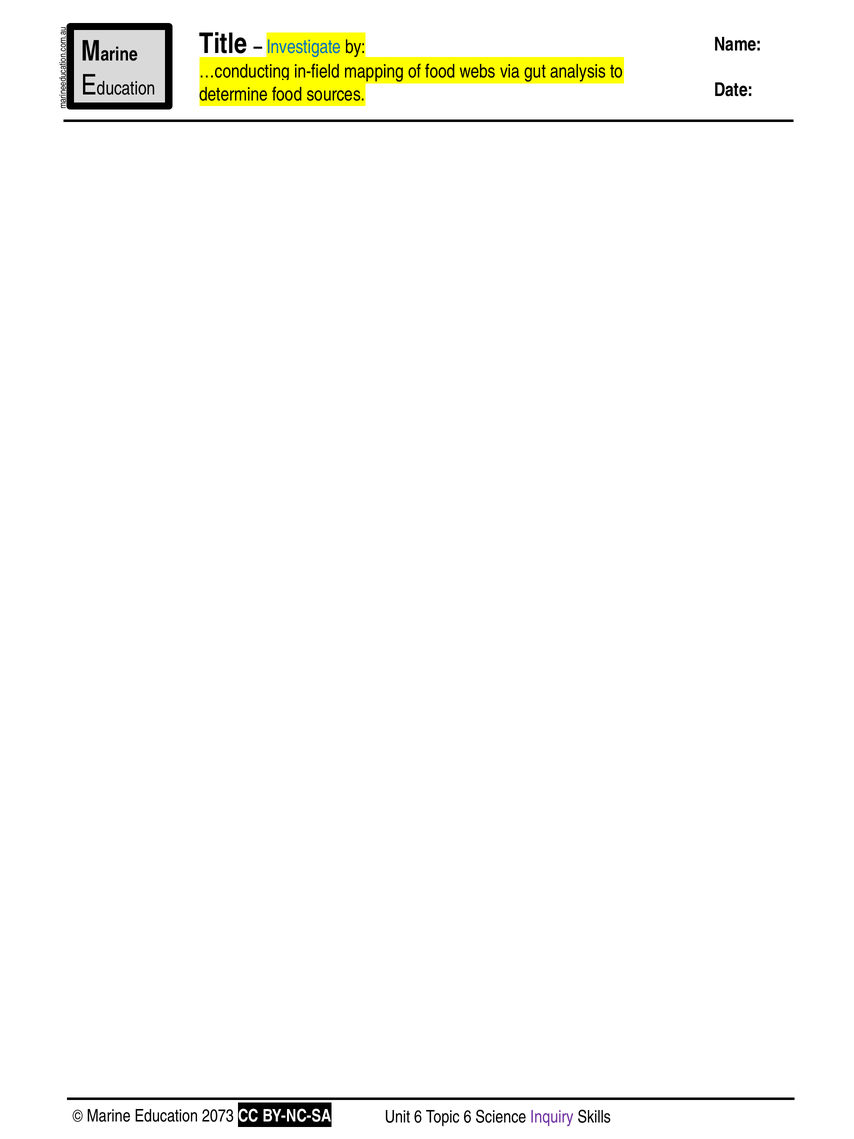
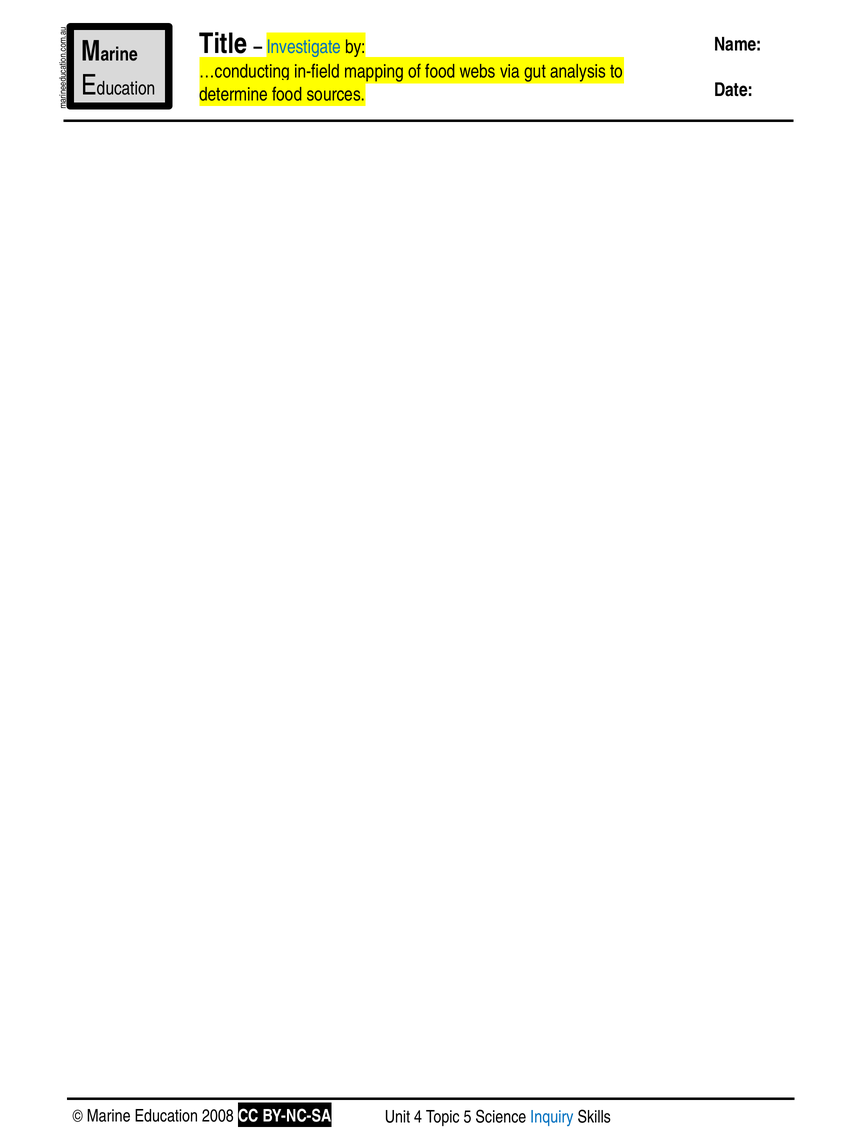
2073: 2073 -> 2008 (218, 1116)
Unit 6: 6 -> 4 (418, 1117)
Topic 6: 6 -> 5 (468, 1117)
Inquiry colour: purple -> blue (552, 1117)
